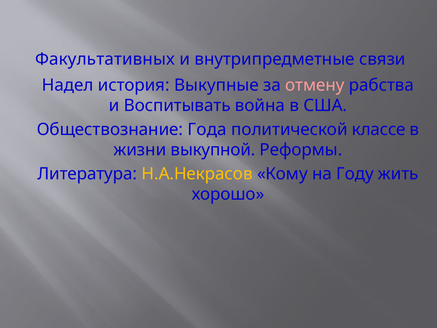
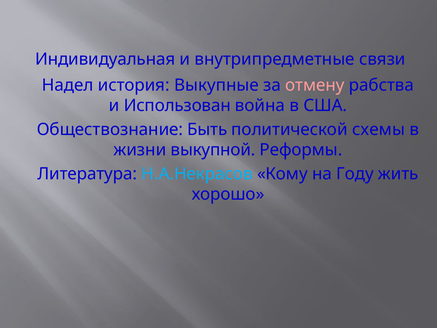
Факультативных: Факультативных -> Индивидуальная (105, 59)
Воспитывать: Воспитывать -> Использован (177, 106)
Года: Года -> Быть (207, 129)
классе: классе -> схемы (379, 129)
Н.А.Некрасов colour: yellow -> light blue (197, 174)
